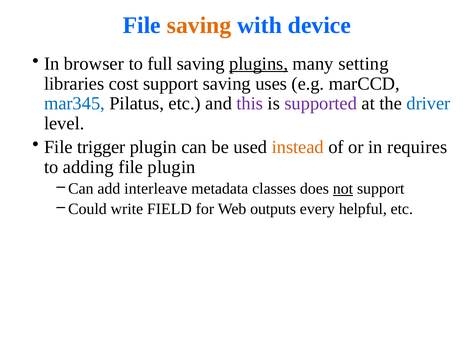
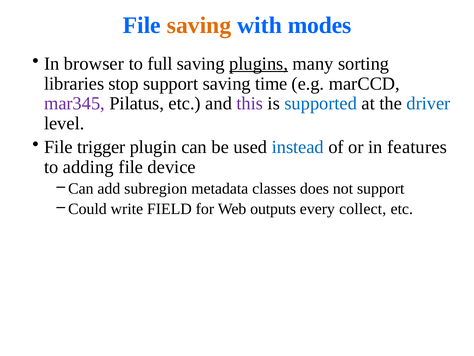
device: device -> modes (320, 25)
setting: setting -> sorting (364, 64)
cost: cost -> stop (124, 83)
uses: uses -> time (271, 83)
mar345 colour: blue -> purple (74, 103)
supported colour: purple -> blue (321, 103)
instead colour: orange -> blue (298, 147)
requires: requires -> features (417, 147)
file plugin: plugin -> device (172, 167)
interleave: interleave -> subregion (156, 188)
not underline: present -> none (343, 188)
helpful: helpful -> collect (363, 209)
